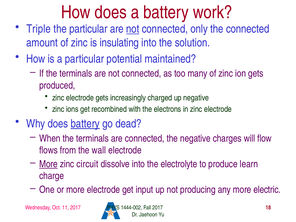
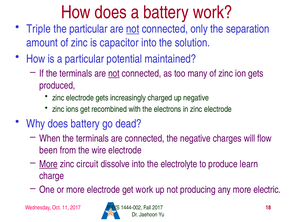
the connected: connected -> separation (248, 29)
insulating: insulating -> capacitor (119, 43)
not underline: none -> present (114, 74)
battery underline: present -> none (85, 124)
flows: flows -> been (48, 150)
wall: wall -> wire (99, 150)
get input: input -> work (144, 190)
